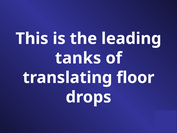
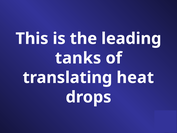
floor: floor -> heat (135, 77)
